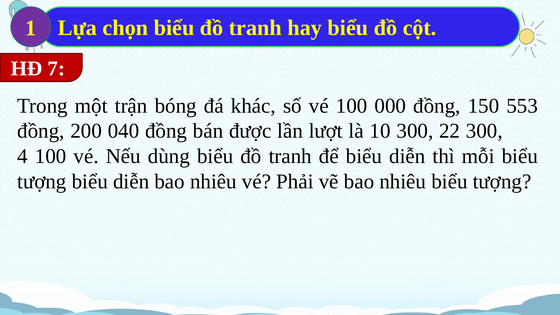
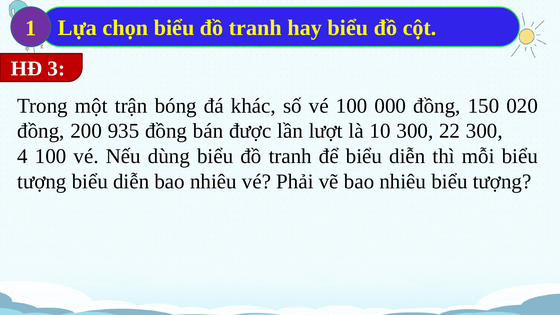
7: 7 -> 3 (56, 69)
553: 553 -> 020 (522, 106)
040: 040 -> 935 (123, 131)
